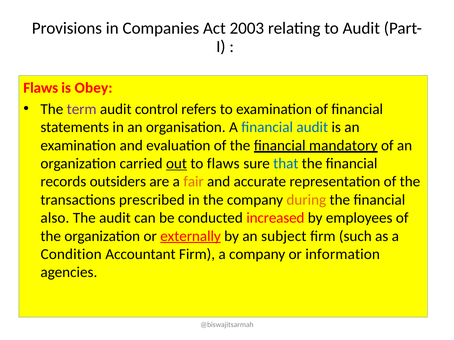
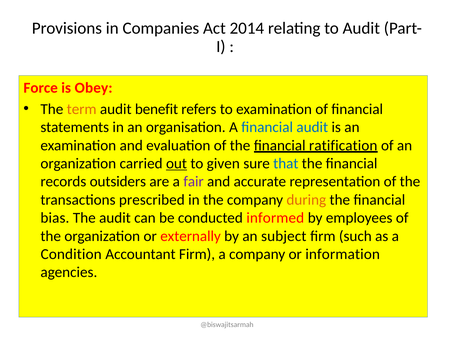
2003: 2003 -> 2014 (247, 28)
Flaws: Flaws -> Force (41, 88)
term colour: purple -> orange (82, 109)
control: control -> benefit (157, 109)
mandatory: mandatory -> ratification (343, 146)
to flaws: flaws -> given (223, 164)
fair colour: orange -> purple (194, 182)
also: also -> bias (55, 218)
increased: increased -> informed (275, 218)
externally underline: present -> none (191, 236)
